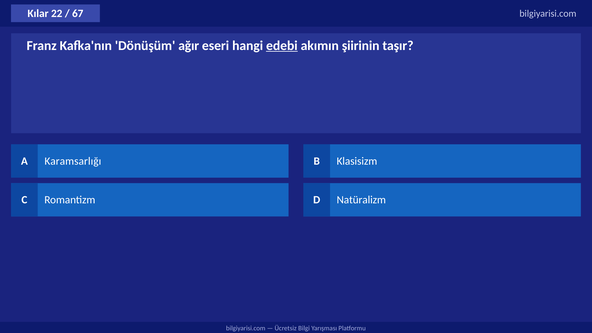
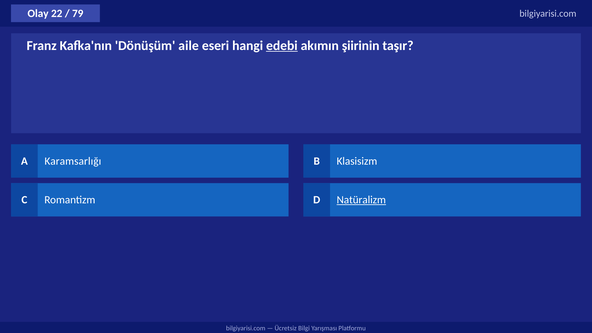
Kılar: Kılar -> Olay (38, 14)
67: 67 -> 79 (78, 14)
ağır: ağır -> aile (189, 46)
Natüralizm underline: none -> present (361, 200)
